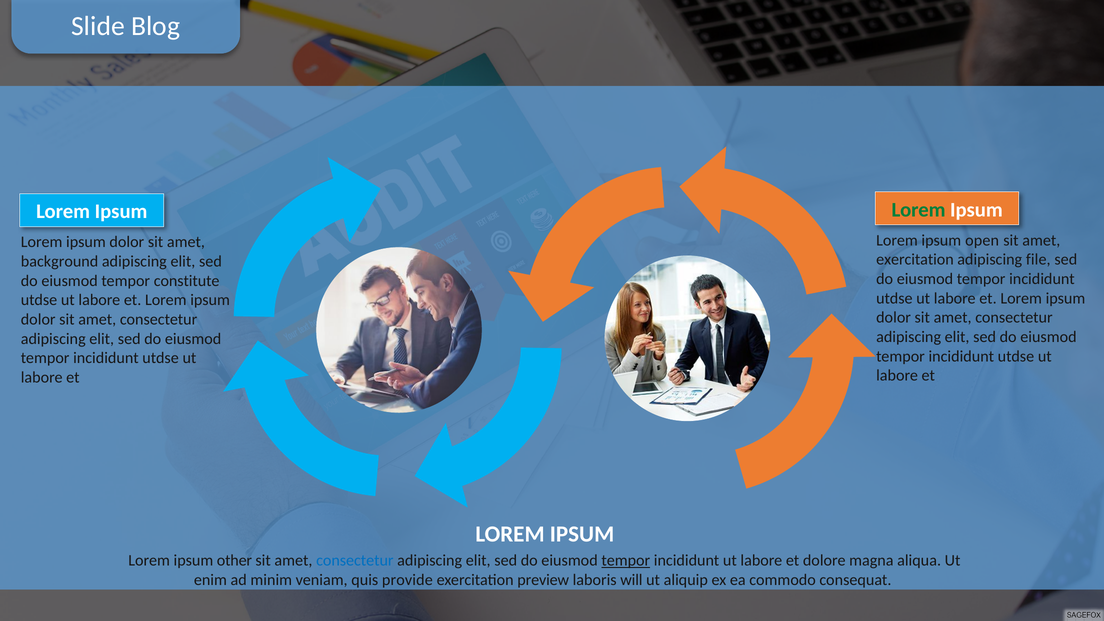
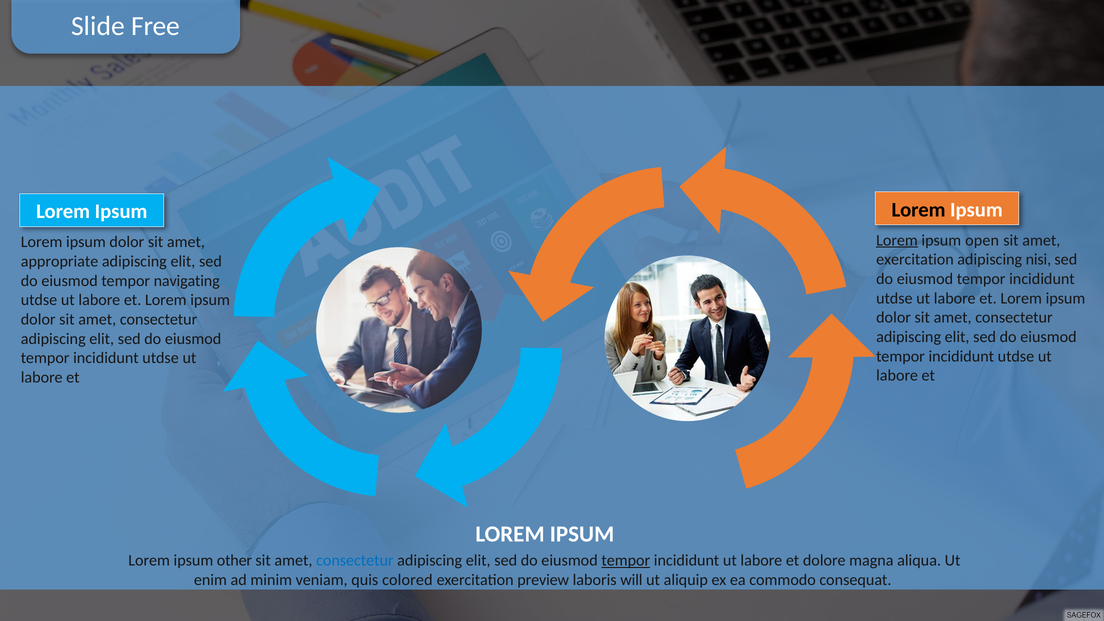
Blog: Blog -> Free (156, 26)
Lorem colour: green -> black (918, 210)
Lorem underline: none -> present (897, 240)
file: file -> nisi (1038, 260)
background: background -> appropriate (60, 261)
constitute: constitute -> navigating (187, 281)
provide: provide -> colored (407, 580)
